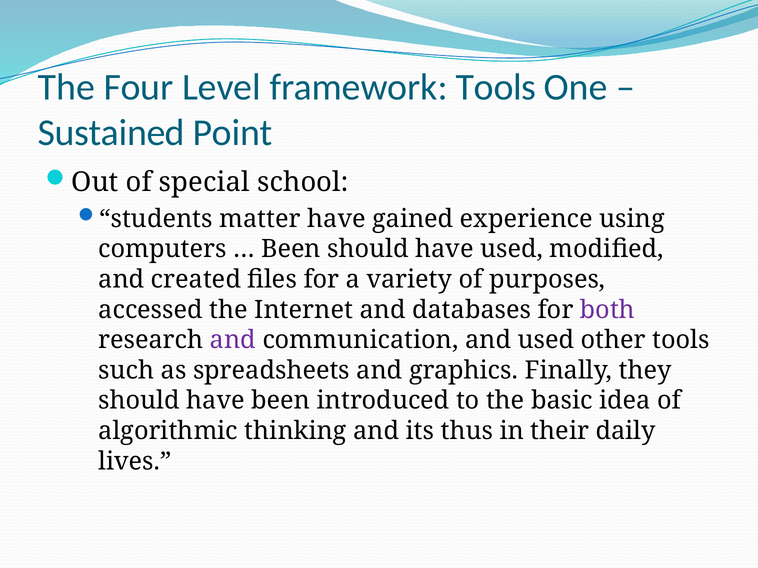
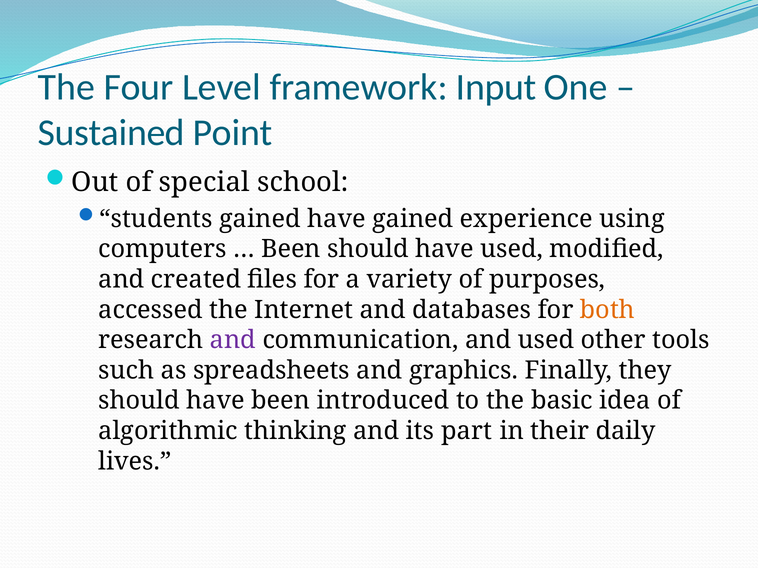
framework Tools: Tools -> Input (496, 88)
students matter: matter -> gained (260, 219)
both colour: purple -> orange (607, 310)
thus: thus -> part (467, 431)
